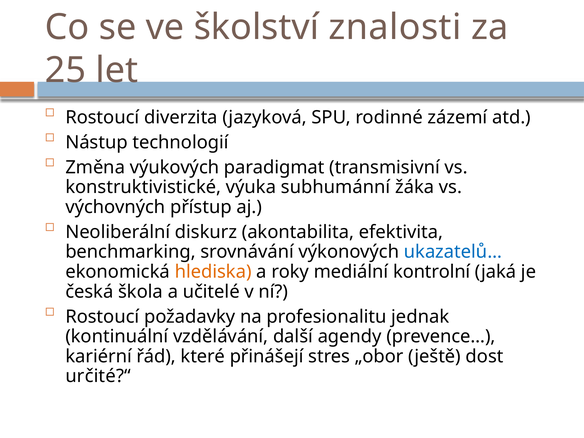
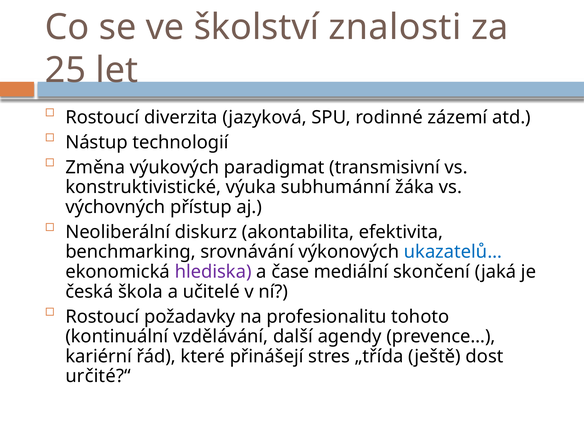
hlediska colour: orange -> purple (213, 272)
roky: roky -> čase (290, 272)
kontrolní: kontrolní -> skončení (432, 272)
jednak: jednak -> tohoto (420, 317)
„obor: „obor -> „třída (379, 356)
